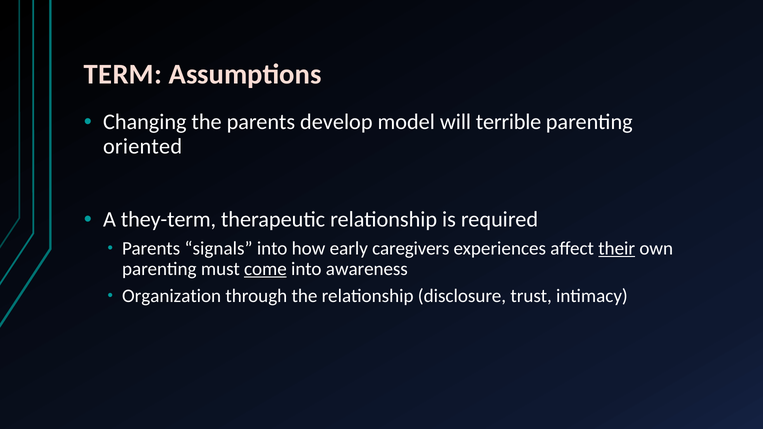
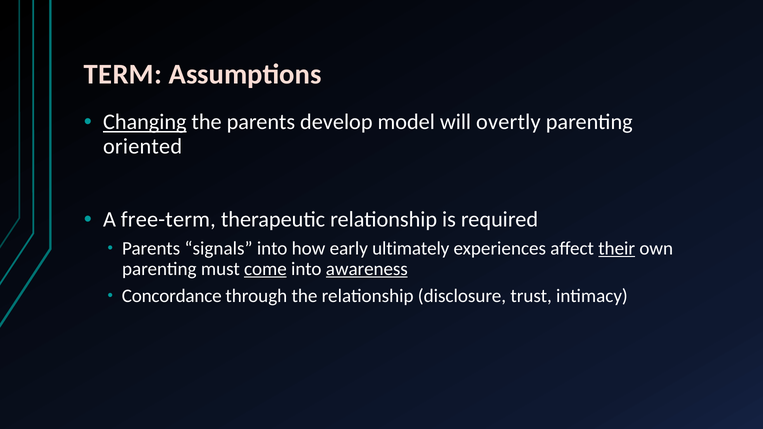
Changing underline: none -> present (145, 122)
terrible: terrible -> overtly (508, 122)
they-term: they-term -> free-term (168, 220)
caregivers: caregivers -> ultimately (411, 248)
awareness underline: none -> present (367, 269)
Organization: Organization -> Concordance (172, 296)
